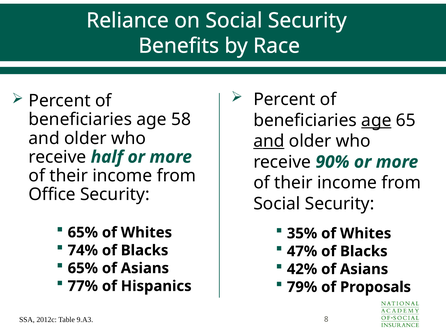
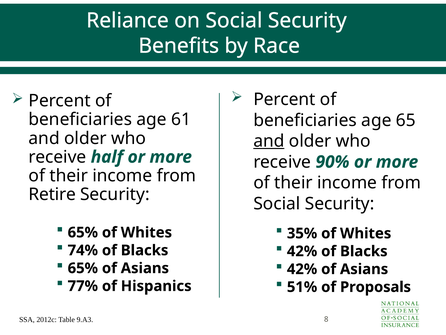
58: 58 -> 61 (181, 119)
age underline: present -> none (376, 120)
Office: Office -> Retire (52, 194)
47%: 47% -> 42% (302, 251)
79%: 79% -> 51% (302, 287)
